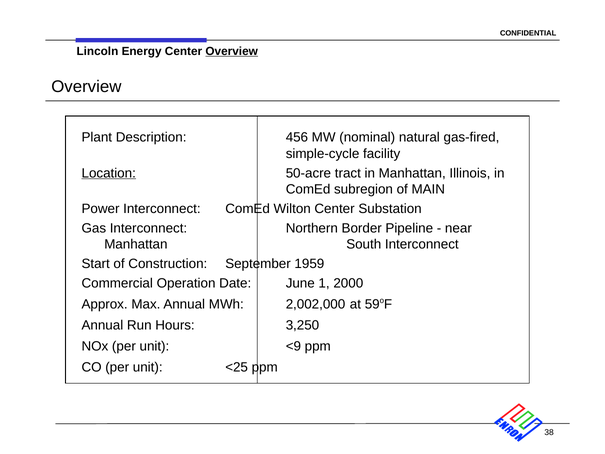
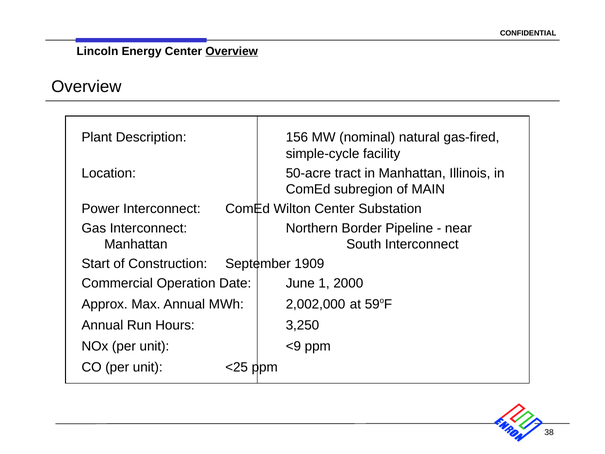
456: 456 -> 156 (297, 137)
Location underline: present -> none (109, 173)
1959: 1959 -> 1909 (309, 264)
